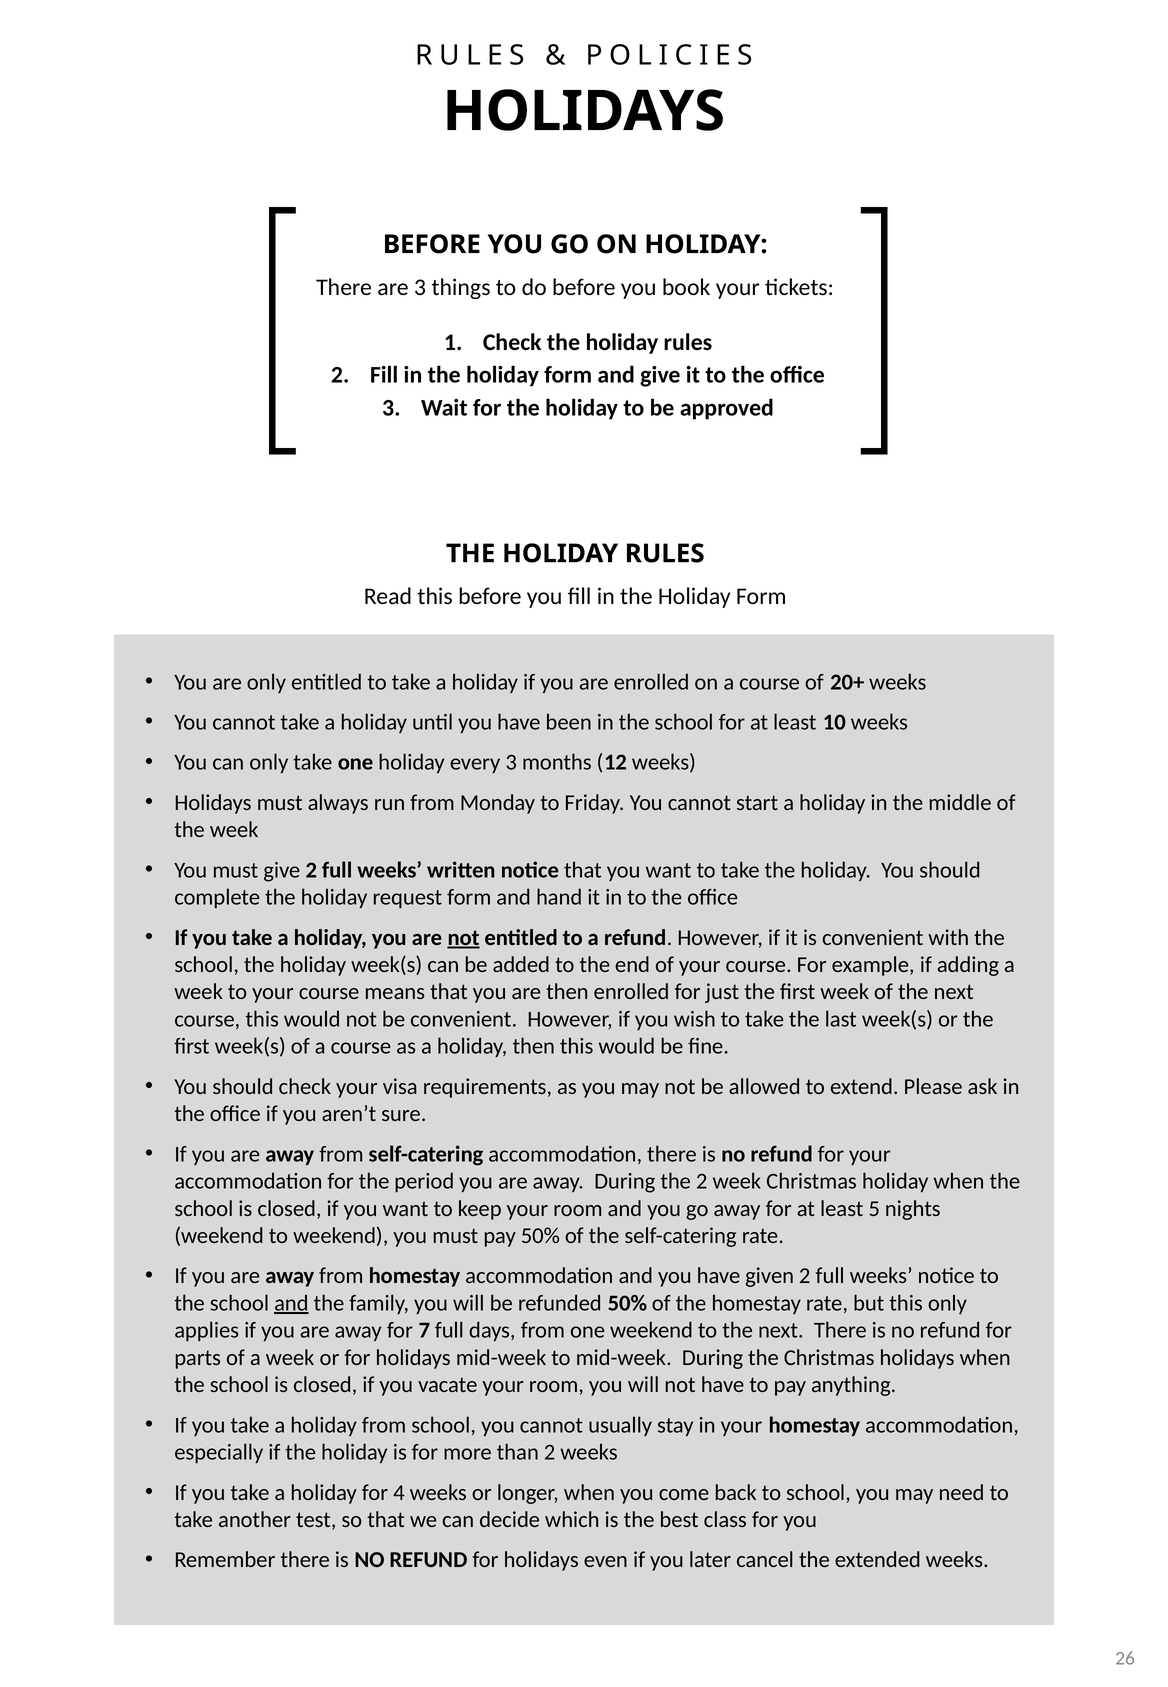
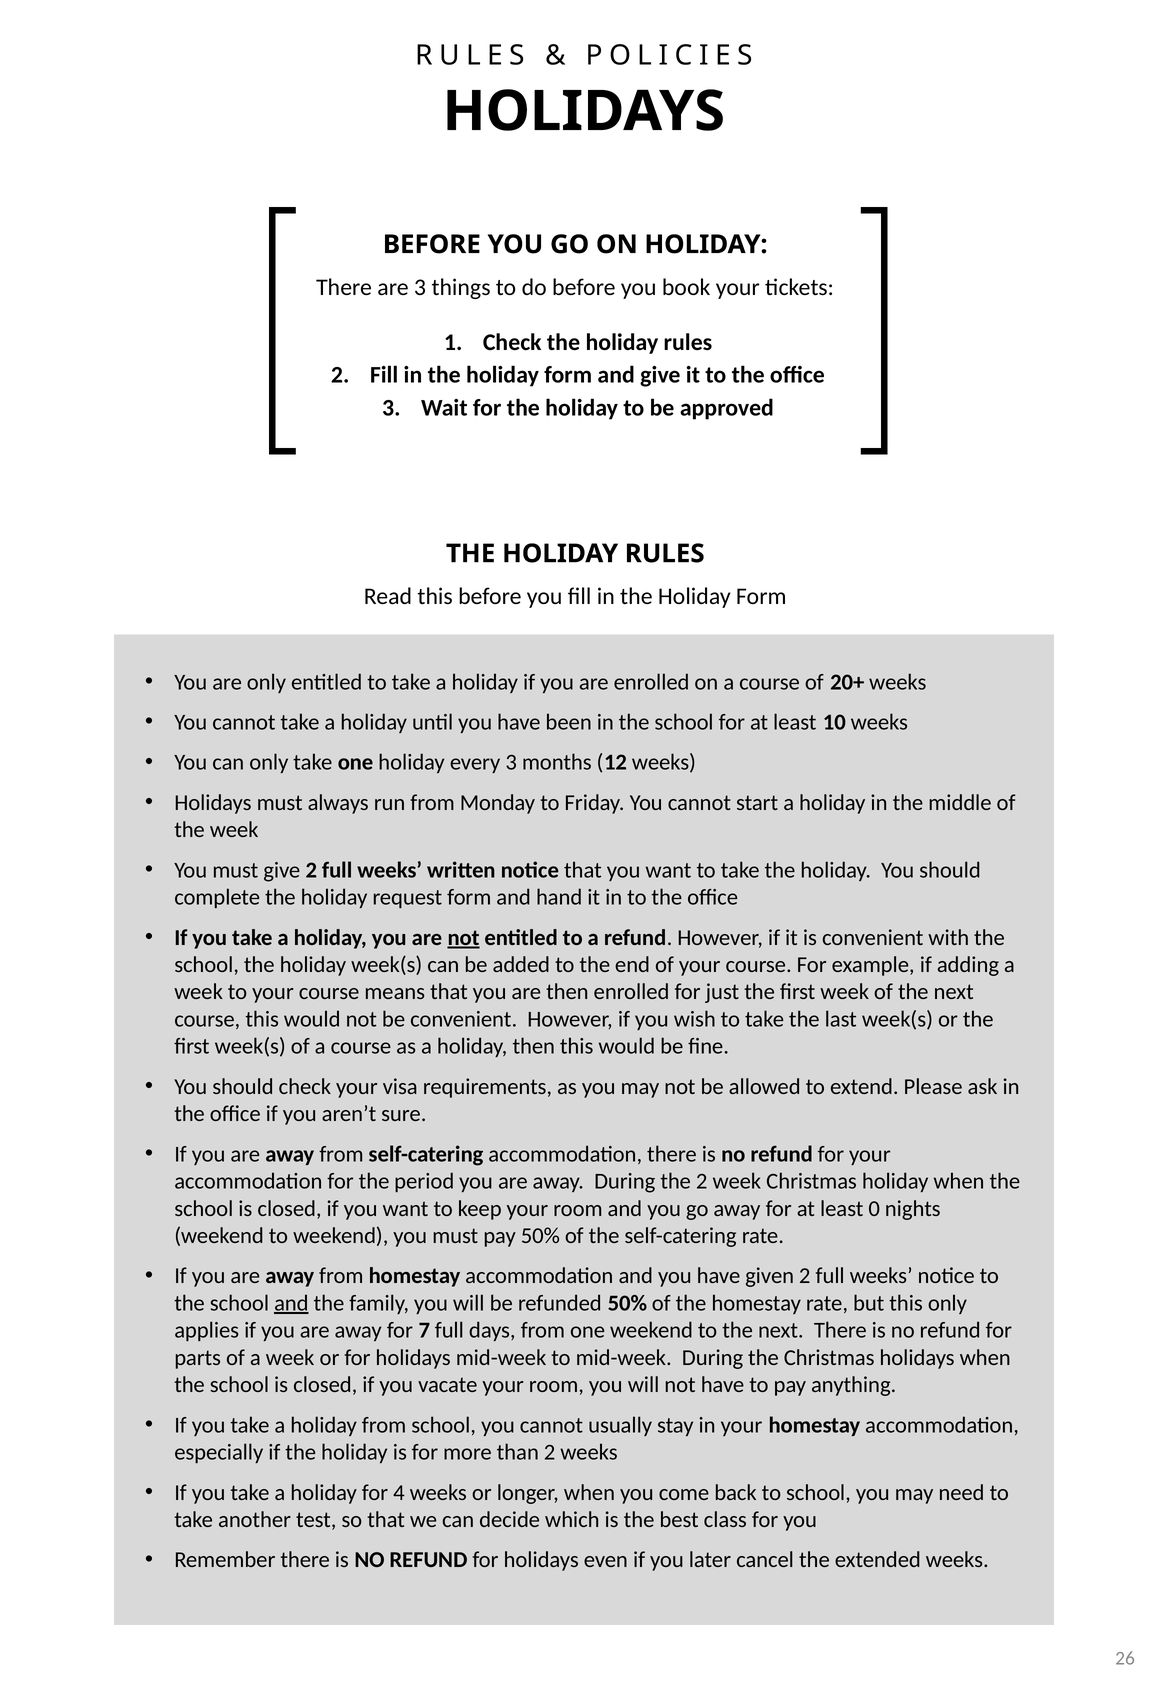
5: 5 -> 0 (874, 1209)
